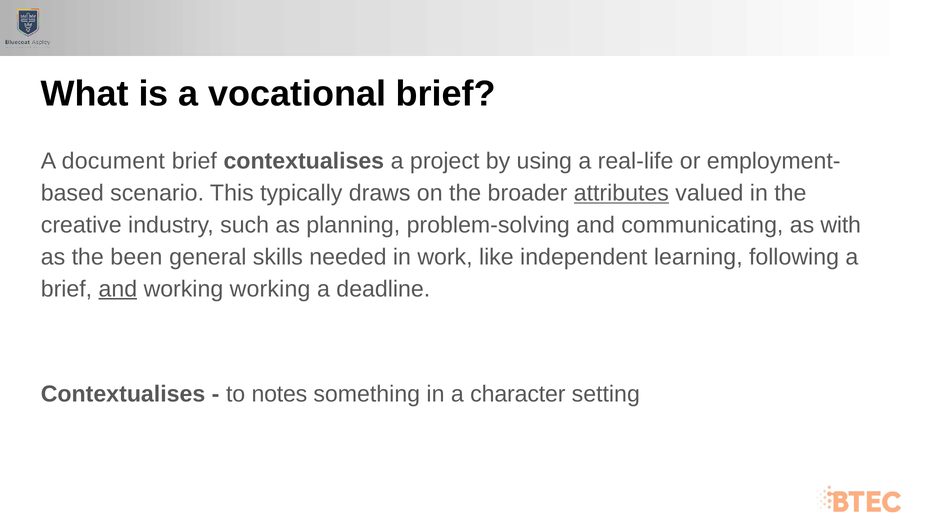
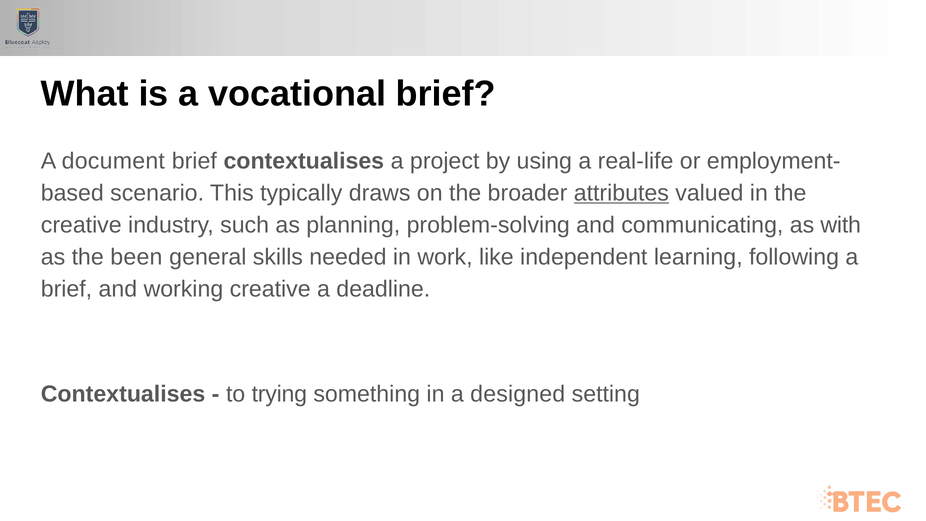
and underline: present -> none (118, 289)
working working: working -> creative (270, 289)
notes: notes -> trying (279, 394)
character: character -> designed (518, 394)
